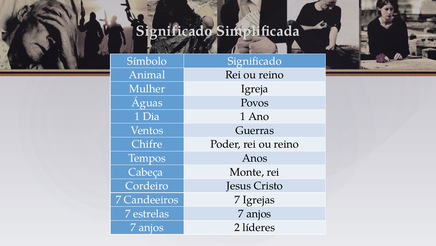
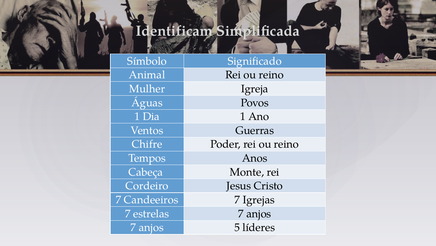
Significado: Significado -> Identificam (174, 31)
2: 2 -> 5 (237, 227)
